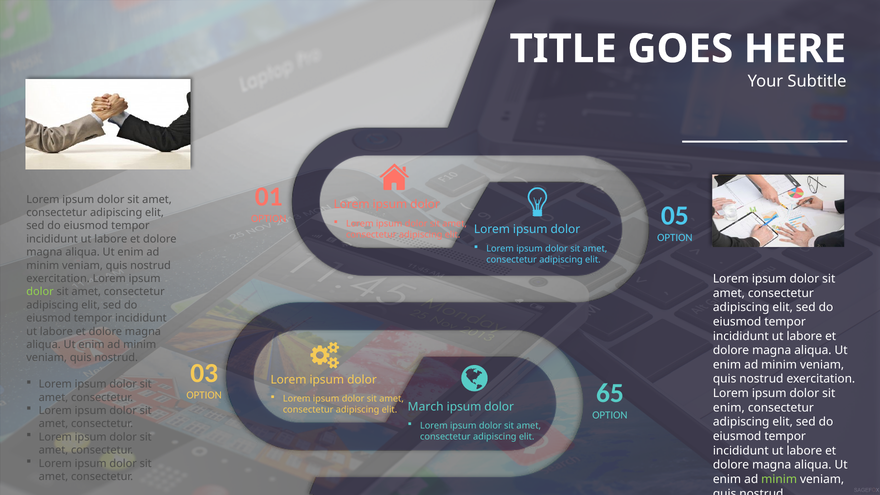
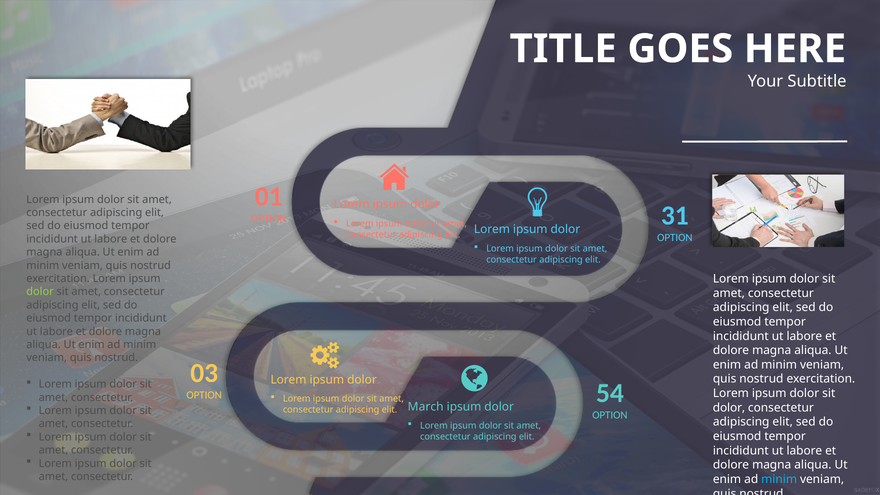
05: 05 -> 31 (675, 216)
65: 65 -> 54 (610, 393)
enim: enim -> dolor (729, 408)
minim colour: light green -> light blue (779, 479)
